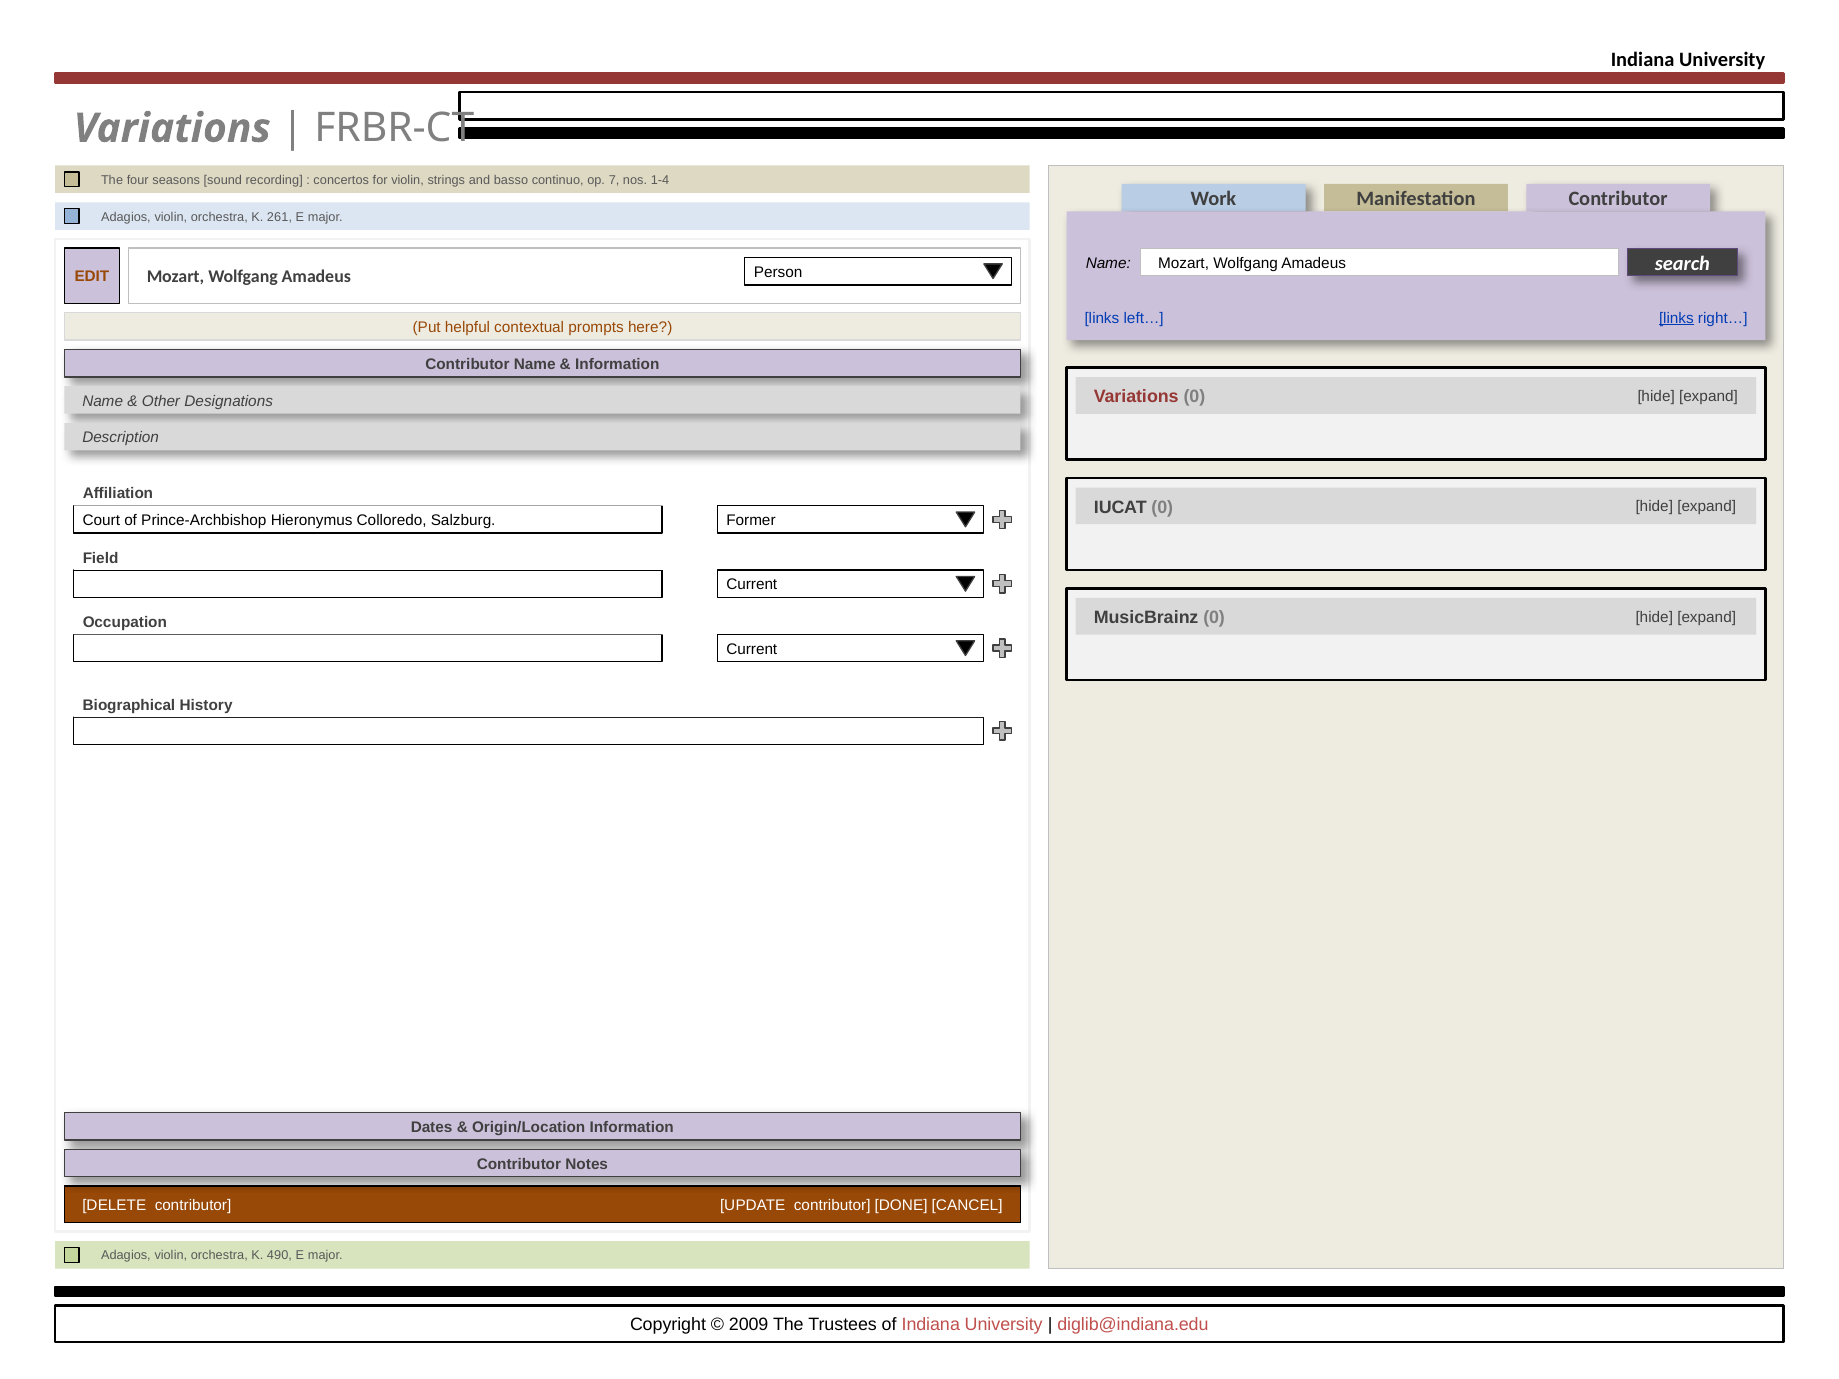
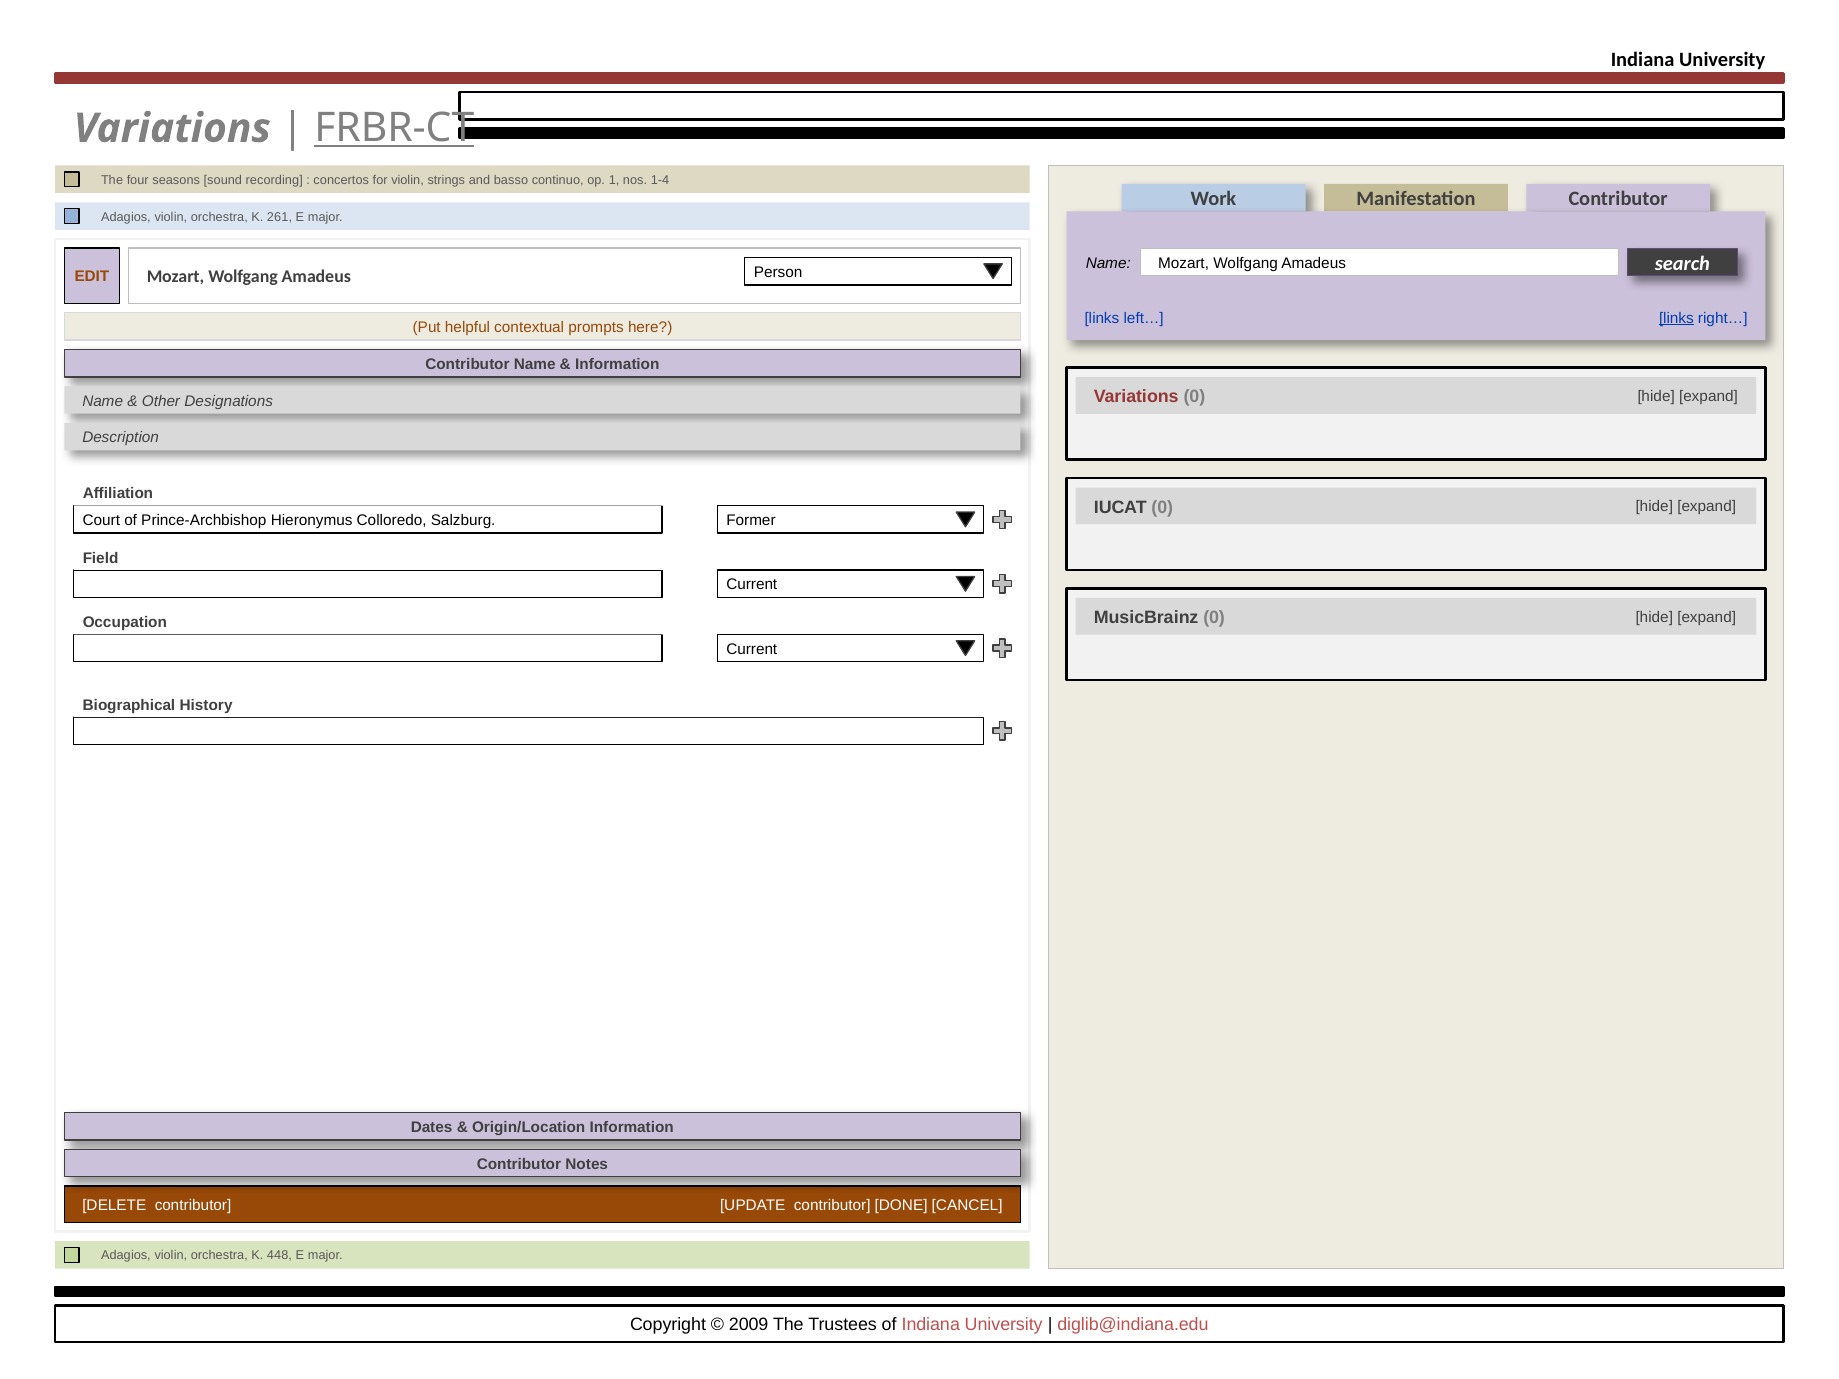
FRBR-CT underline: none -> present (394, 128)
7: 7 -> 1 (614, 180)
490: 490 -> 448 (279, 1256)
